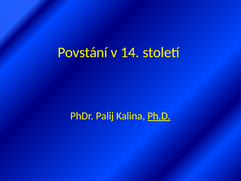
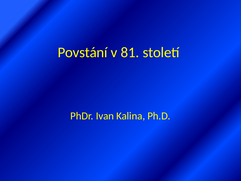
14: 14 -> 81 (130, 52)
Palij: Palij -> Ivan (105, 116)
Ph.D underline: present -> none (159, 116)
